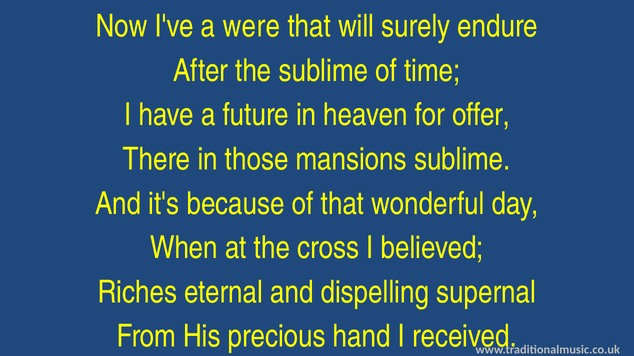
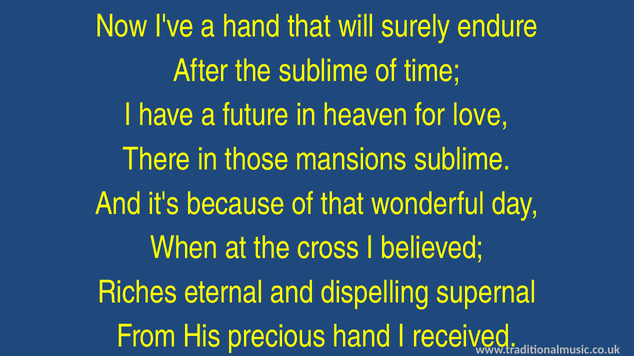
a were: were -> hand (251, 26)
offer: offer -> love (481, 115)
